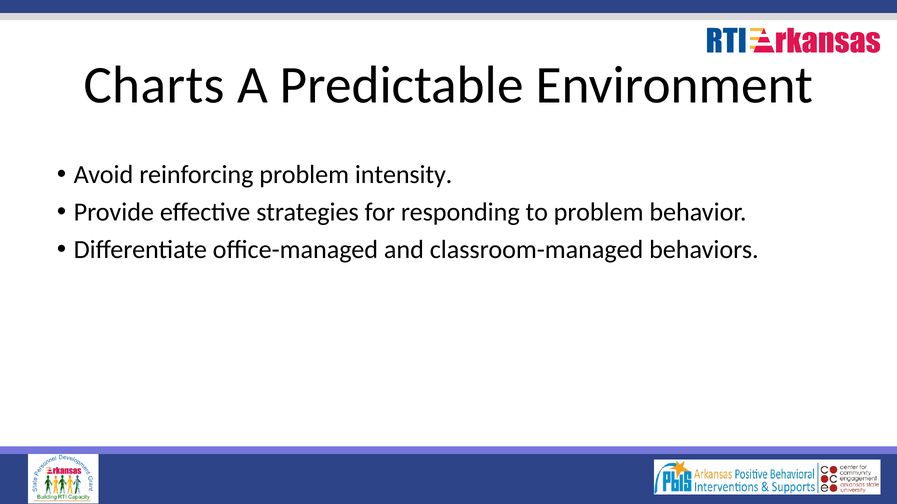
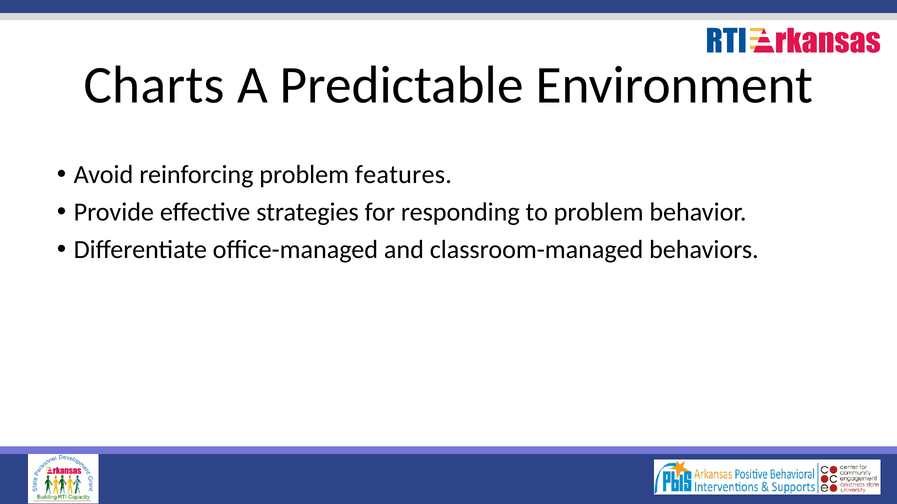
intensity: intensity -> features (403, 175)
